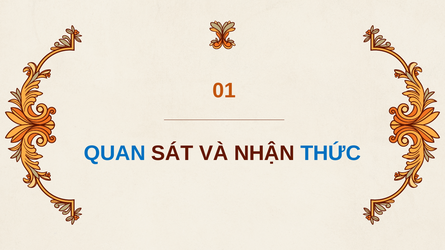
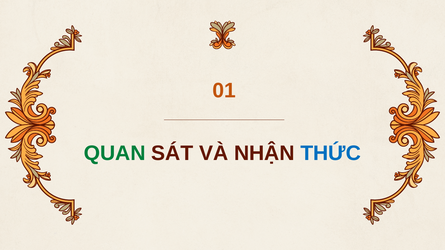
QUAN colour: blue -> green (115, 153)
